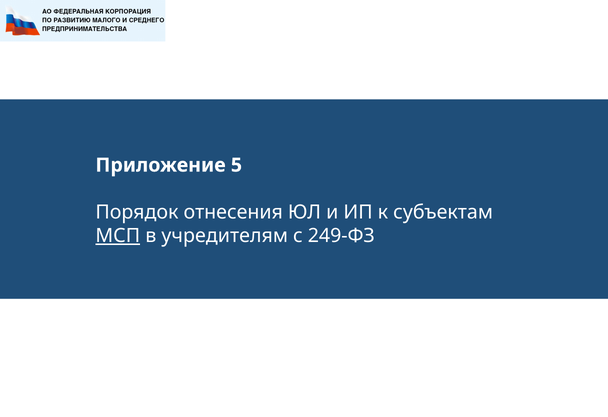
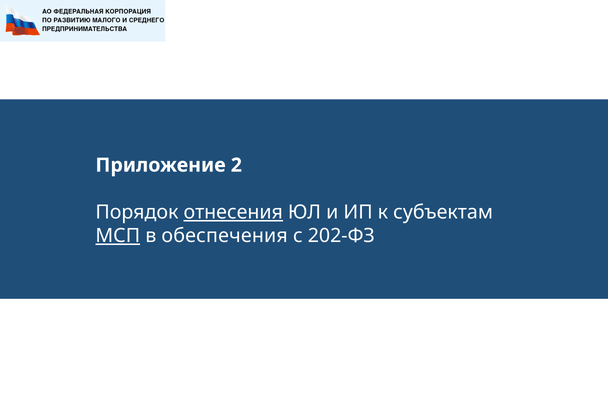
5: 5 -> 2 (236, 165)
отнесения underline: none -> present (233, 212)
учредителям: учредителям -> обеспечения (225, 236)
249-ФЗ: 249-ФЗ -> 202-ФЗ (341, 236)
